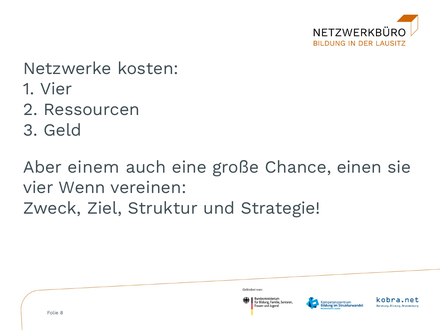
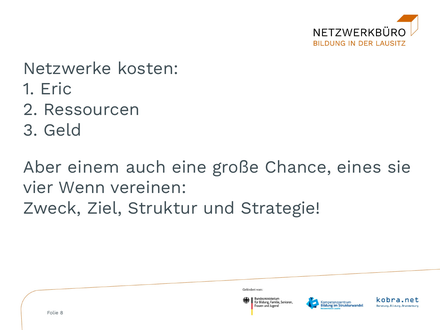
1 Vier: Vier -> Eric (56, 89)
einen: einen -> eines (359, 167)
